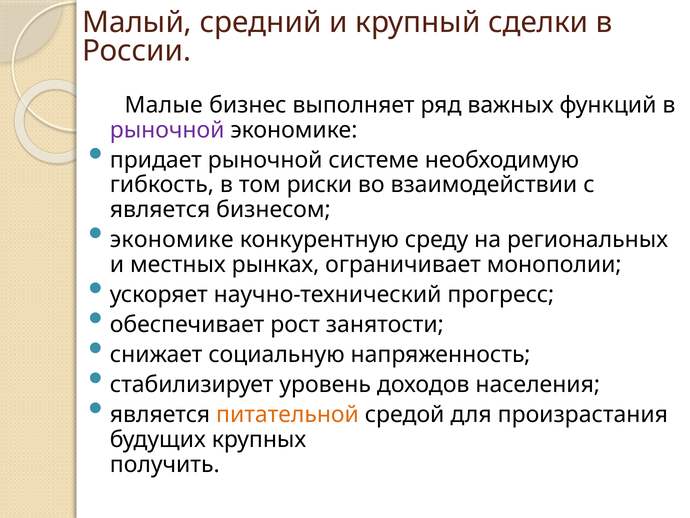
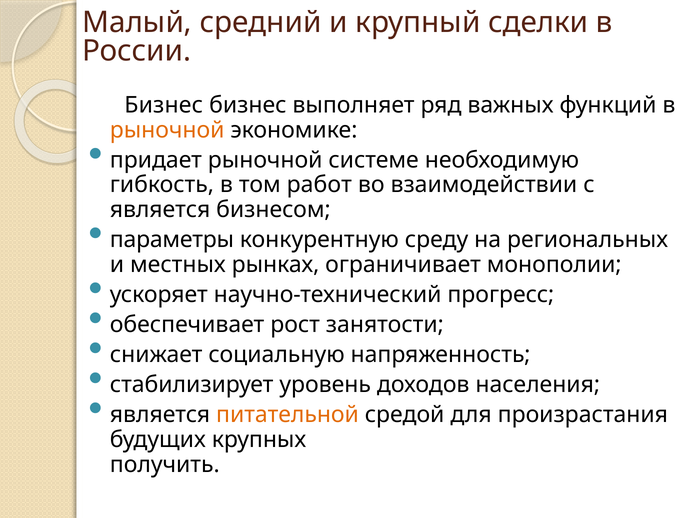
Малые: Малые -> Бизнес (164, 105)
рыночной colour: purple -> orange (167, 130)
риски: риски -> работ (319, 185)
экономике: экономике -> параметры (172, 240)
